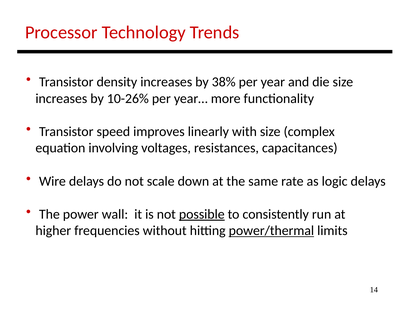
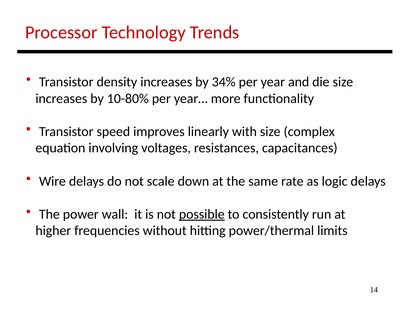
38%: 38% -> 34% (224, 82)
10-26%: 10-26% -> 10-80% (128, 98)
power/thermal underline: present -> none (271, 231)
